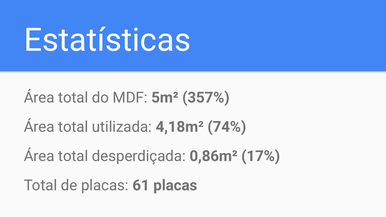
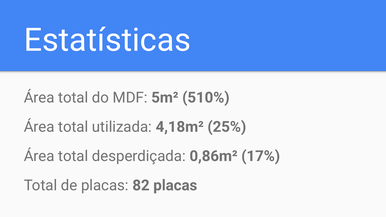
357%: 357% -> 510% (206, 98)
74%: 74% -> 25% (227, 127)
61: 61 -> 82 (141, 185)
